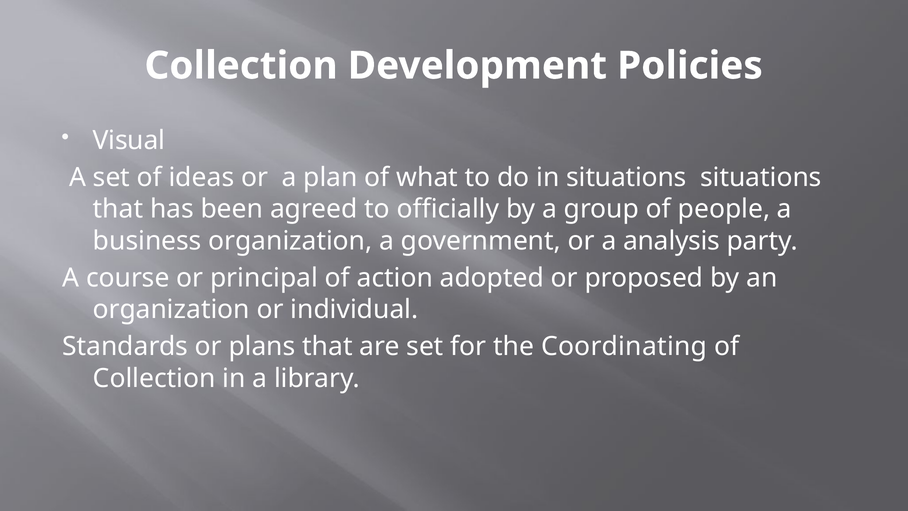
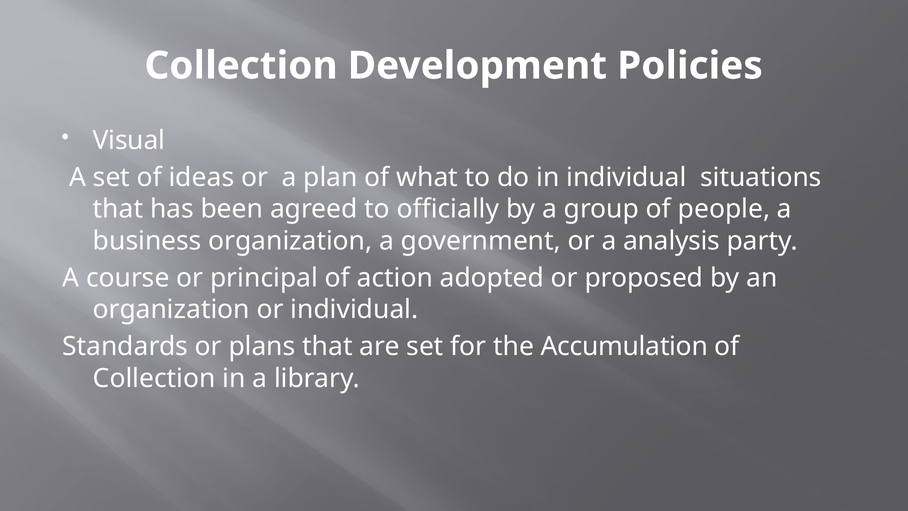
in situations: situations -> individual (626, 177)
Coordinating: Coordinating -> Accumulation (624, 346)
